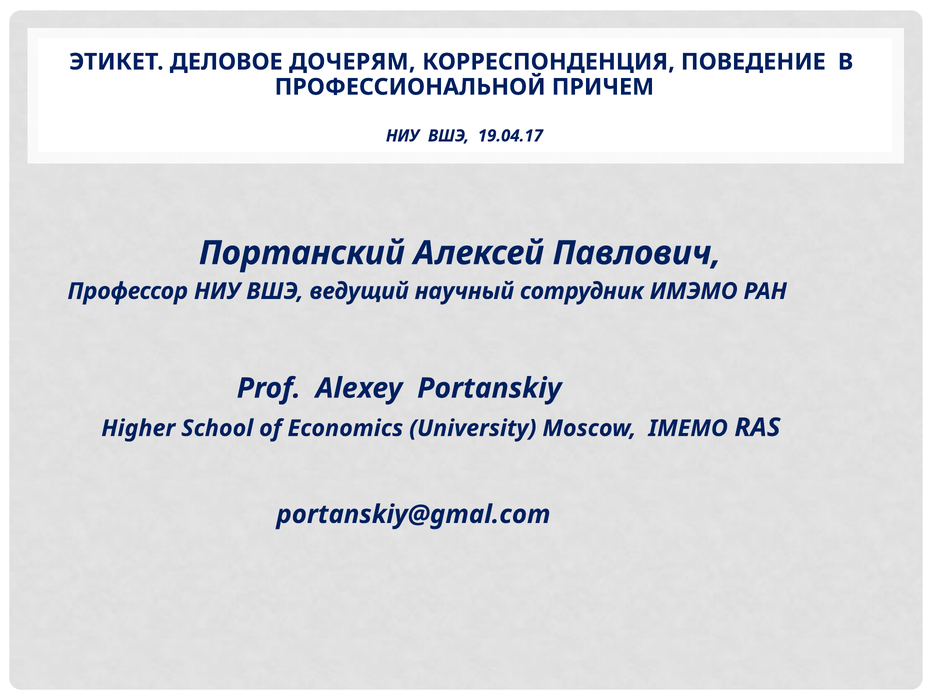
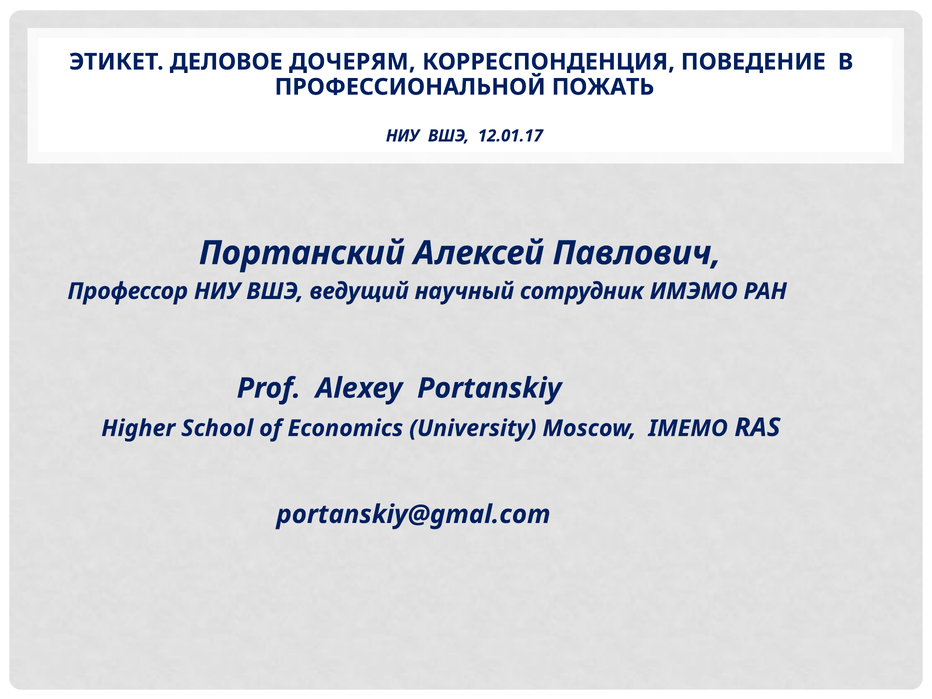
ПРИЧЕМ: ПРИЧЕМ -> ПОЖАТЬ (603, 87)
19.04.17: 19.04.17 -> 12.01.17 (510, 136)
